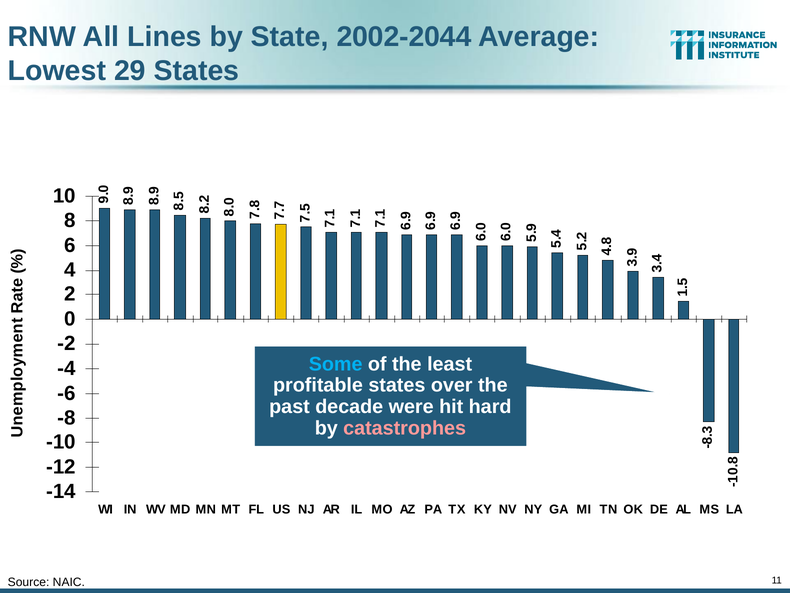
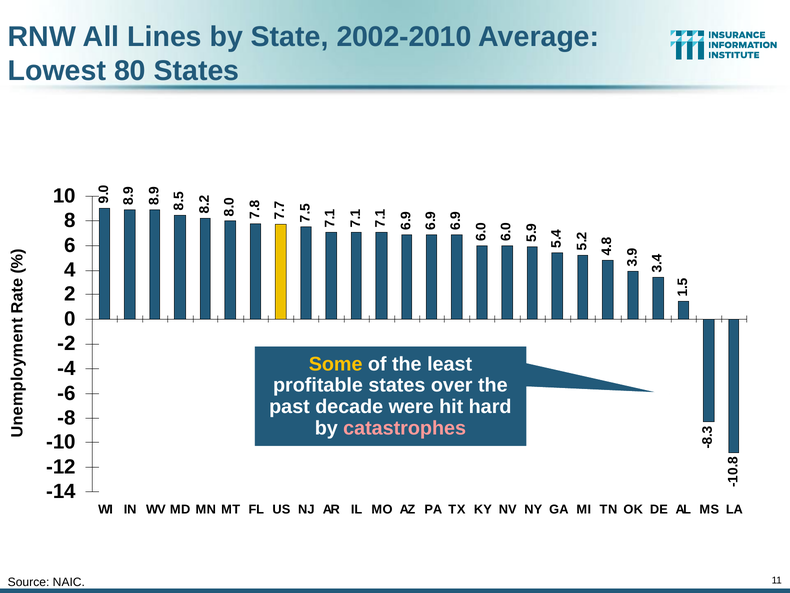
2002-2044: 2002-2044 -> 2002-2010 (404, 37)
29: 29 -> 80 (130, 71)
Some colour: light blue -> yellow (336, 364)
